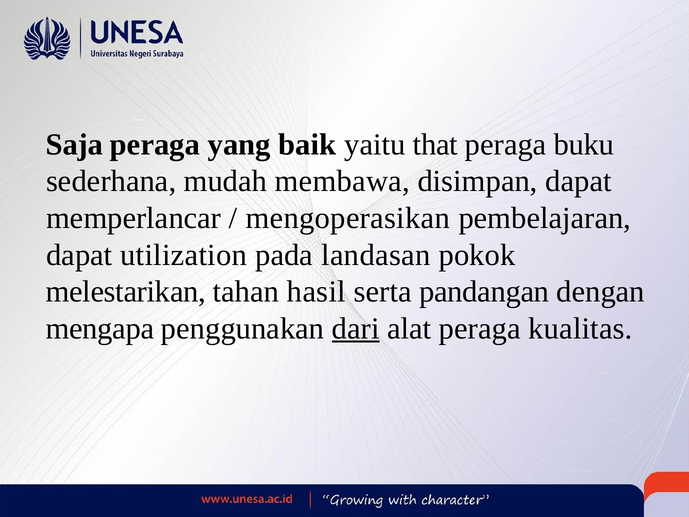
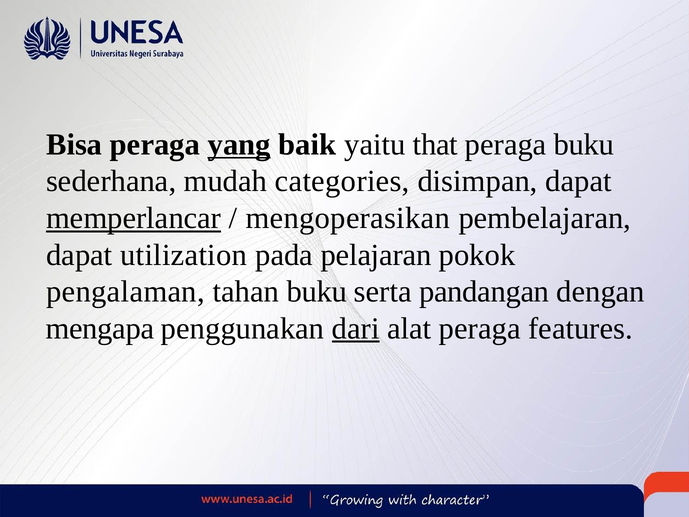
Saja: Saja -> Bisa (74, 145)
yang underline: none -> present (239, 145)
membawa: membawa -> categories (342, 181)
memperlancar underline: none -> present (134, 218)
landasan: landasan -> pelajaran (376, 255)
melestarikan: melestarikan -> pengalaman (126, 292)
tahan hasil: hasil -> buku (317, 292)
kualitas: kualitas -> features (581, 328)
